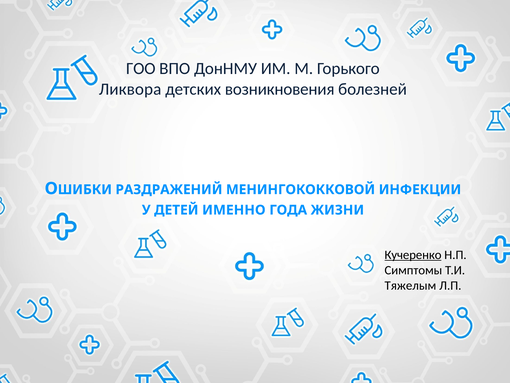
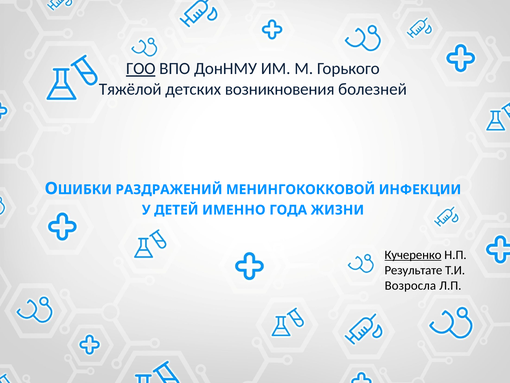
ГОО underline: none -> present (141, 69)
Ликвора: Ликвора -> Тяжёлой (130, 89)
Симптомы: Симптомы -> Результате (413, 270)
Тяжелым: Тяжелым -> Возросла (410, 285)
